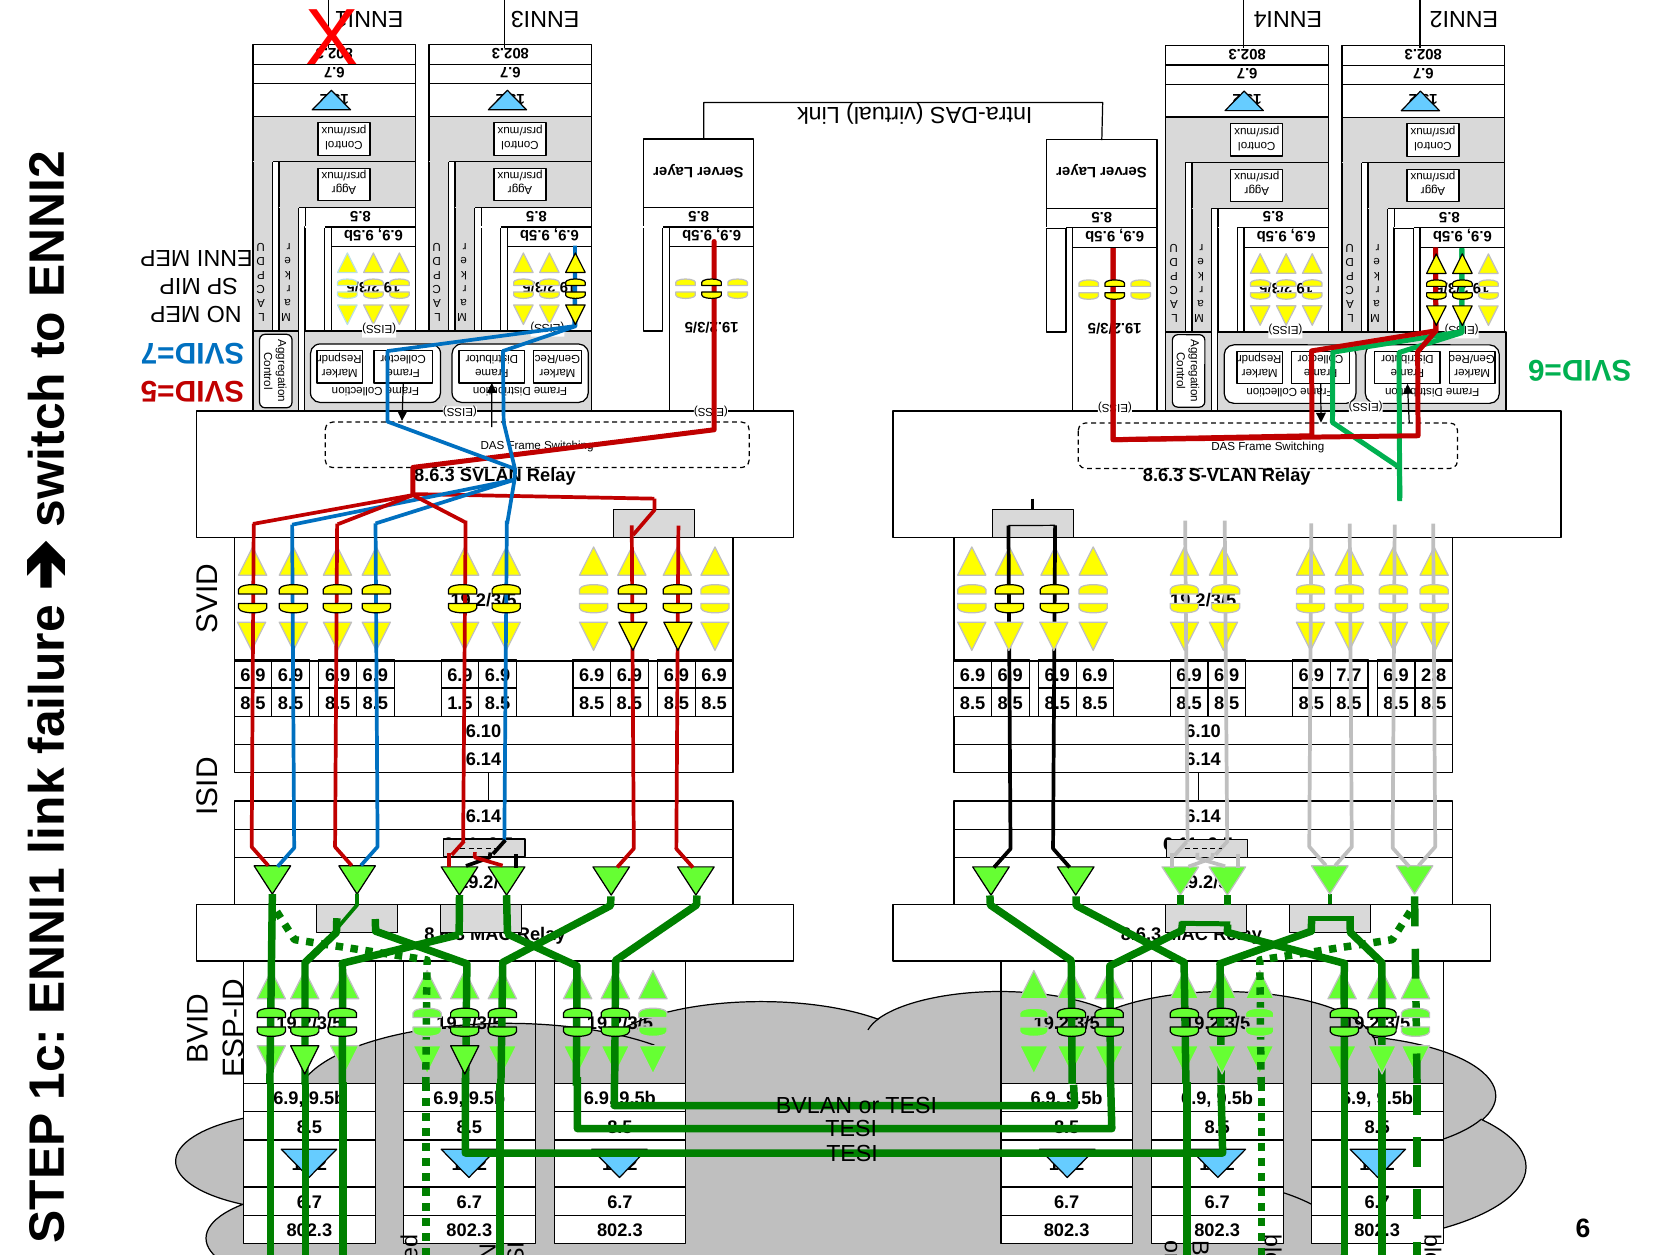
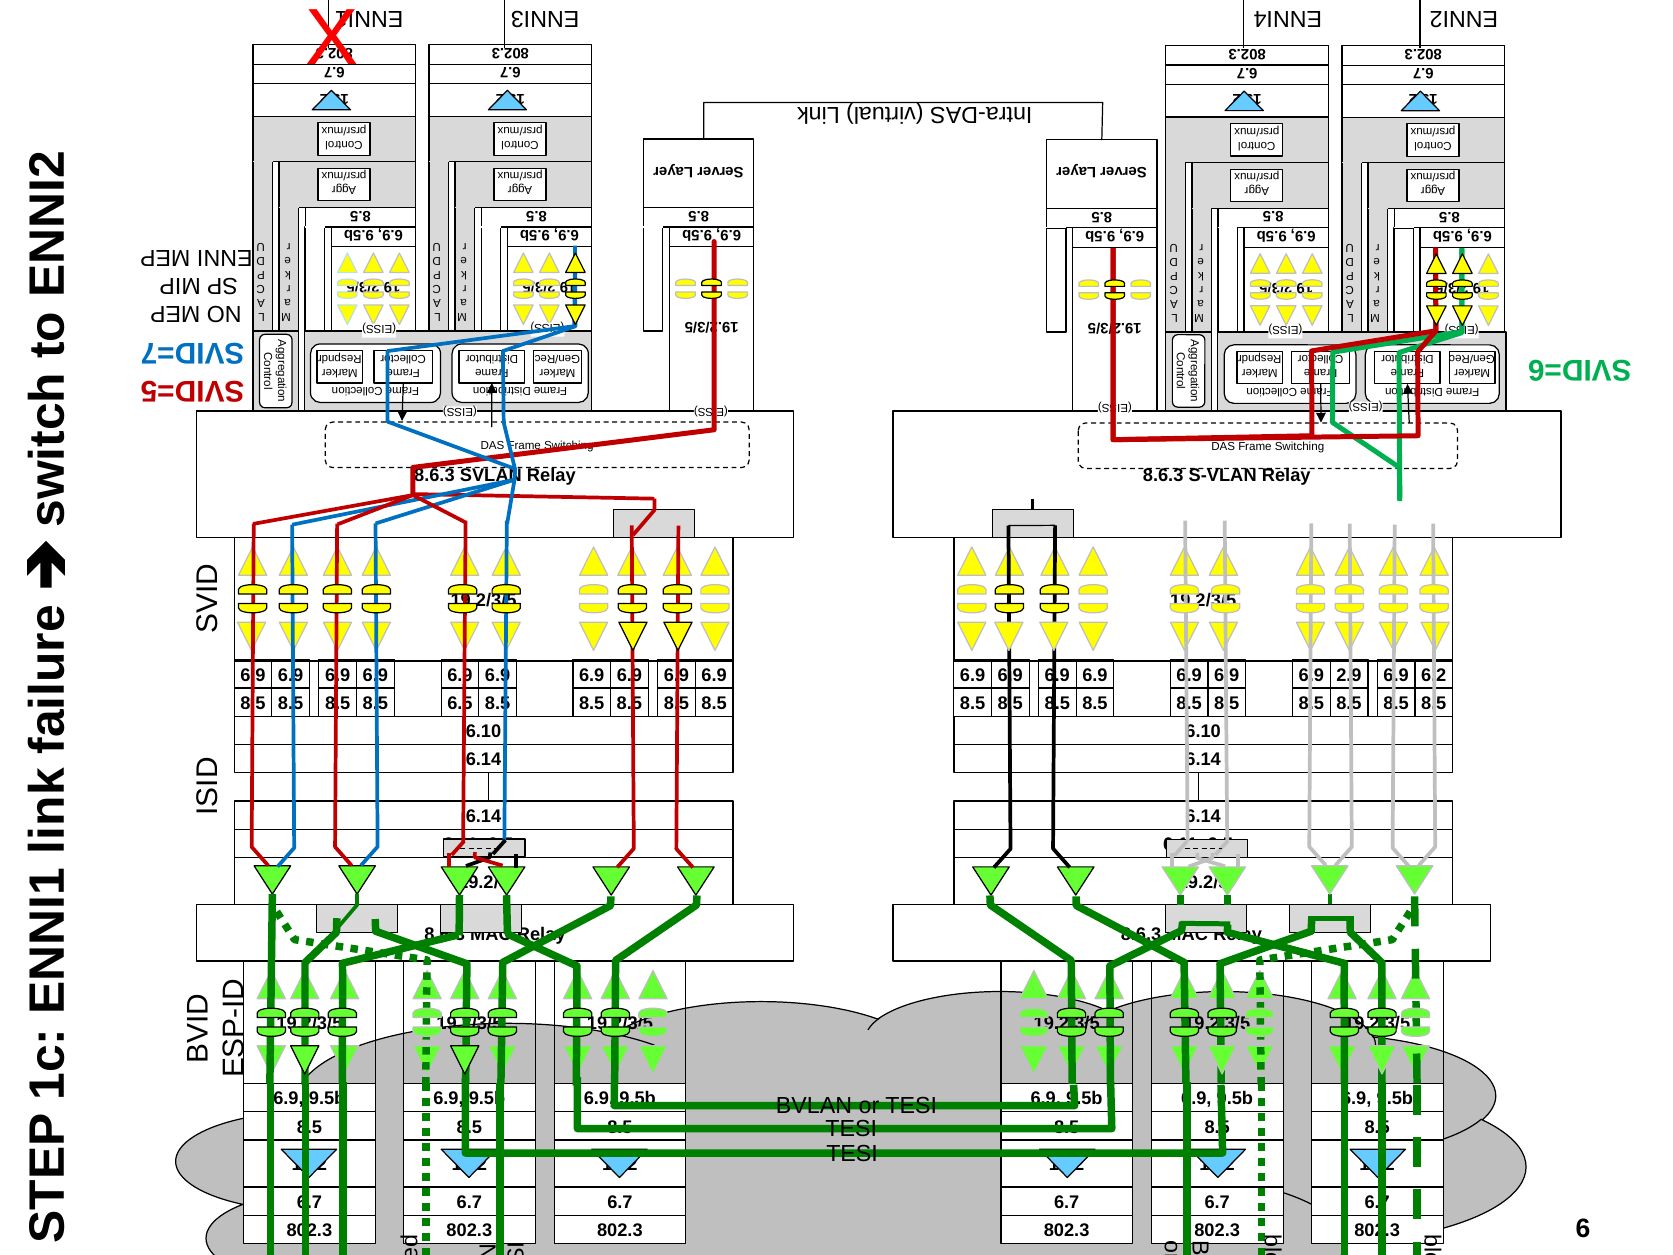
7.7: 7.7 -> 2.9 (1349, 675)
2.8: 2.8 -> 6.2 (1434, 675)
1.5: 1.5 -> 6.5 (460, 703)
